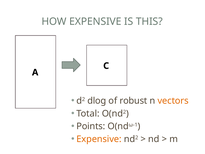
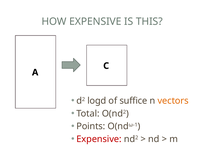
dlog: dlog -> logd (97, 101)
robust: robust -> suffice (133, 101)
Expensive colour: orange -> red (99, 139)
